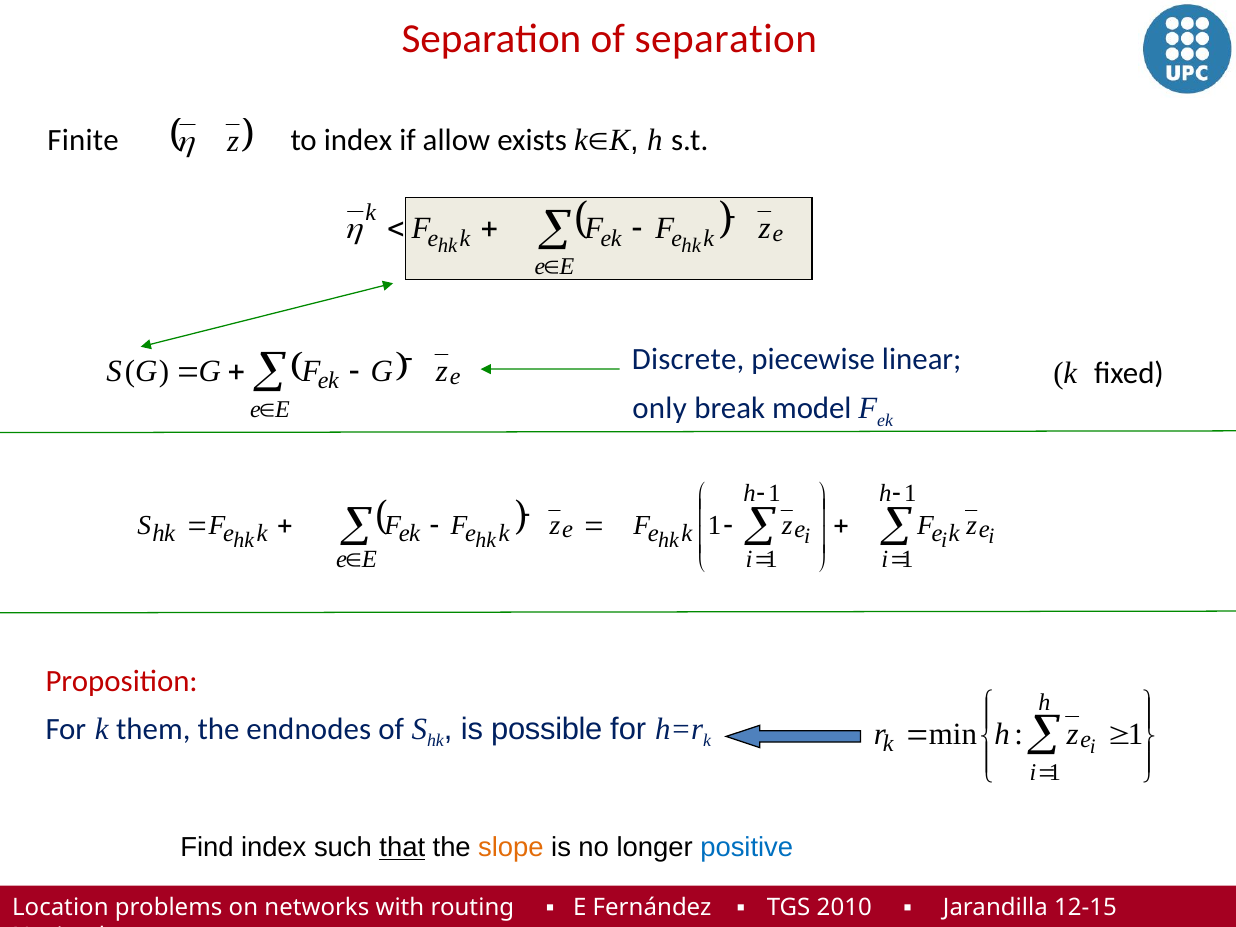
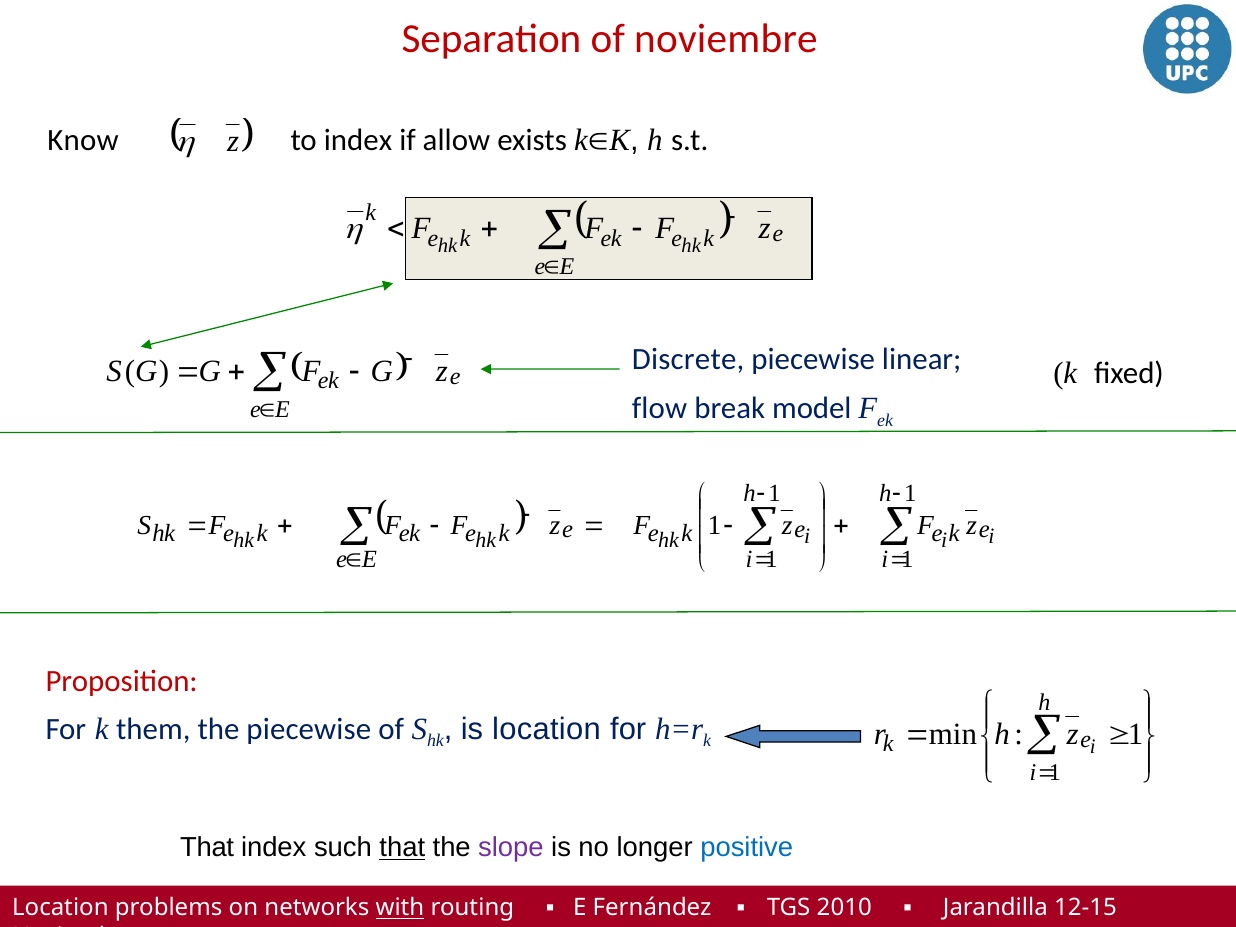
of separation: separation -> noviembre (726, 39)
Finite: Finite -> Know (83, 141)
only: only -> flow (660, 409)
the endnodes: endnodes -> piecewise (309, 729)
is possible: possible -> location (547, 729)
Find: Find -> That (207, 848)
slope colour: orange -> purple (511, 848)
with underline: none -> present (400, 908)
